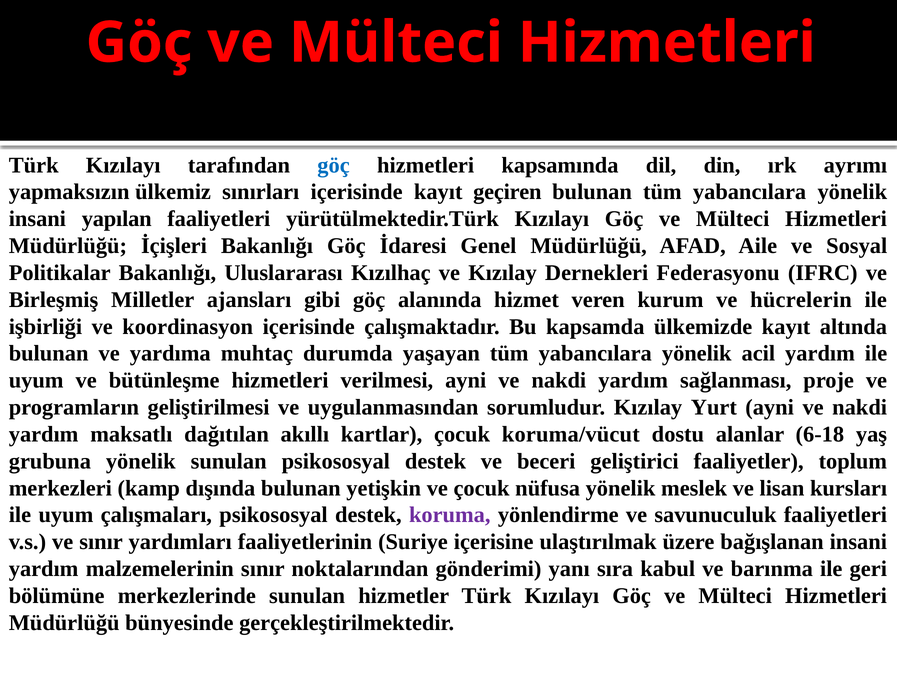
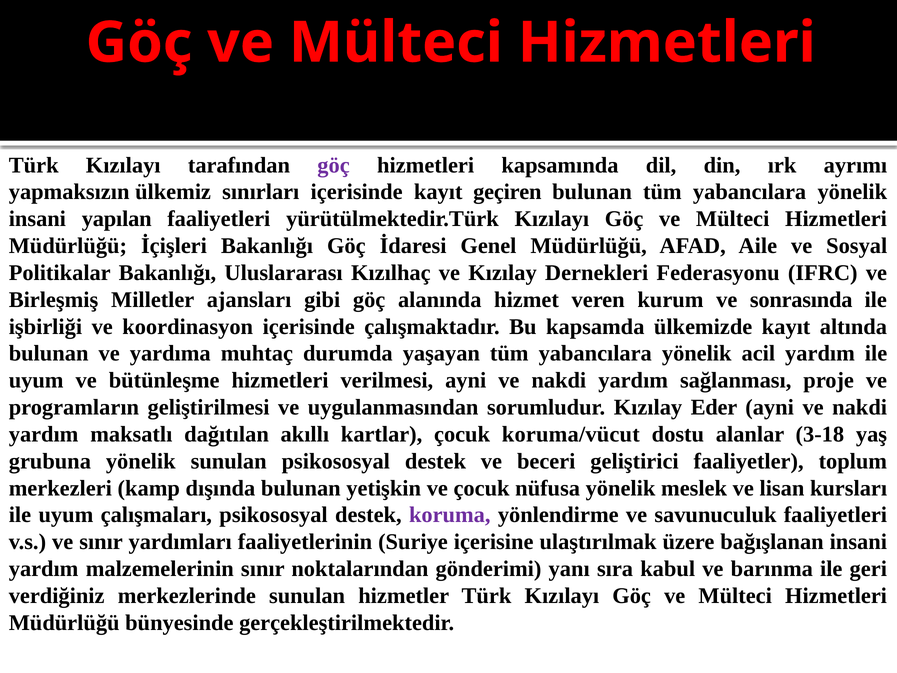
göç colour: blue -> purple (334, 165)
hücrelerin: hücrelerin -> sonrasında (801, 300)
Yurt: Yurt -> Eder (714, 407)
6-18: 6-18 -> 3-18 (820, 434)
bölümüne: bölümüne -> verdiğiniz (57, 596)
